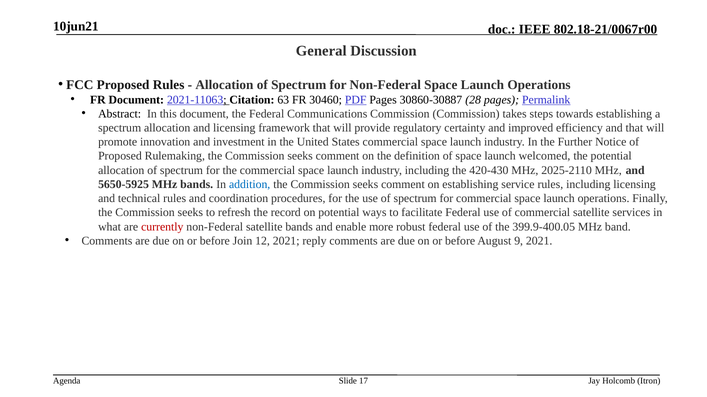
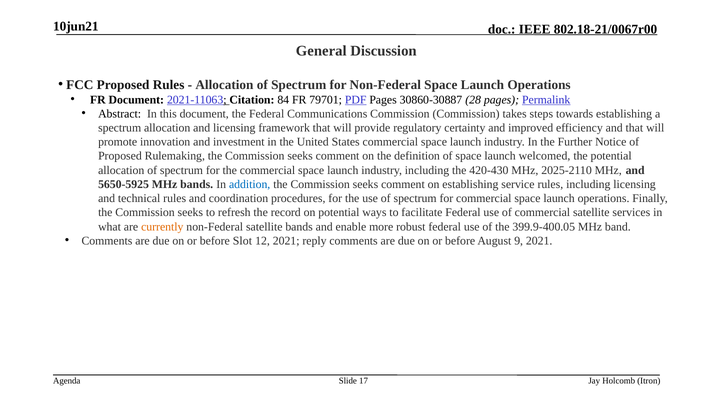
63: 63 -> 84 (283, 100)
30460: 30460 -> 79701 (326, 100)
currently colour: red -> orange (162, 227)
Join: Join -> Slot (242, 241)
